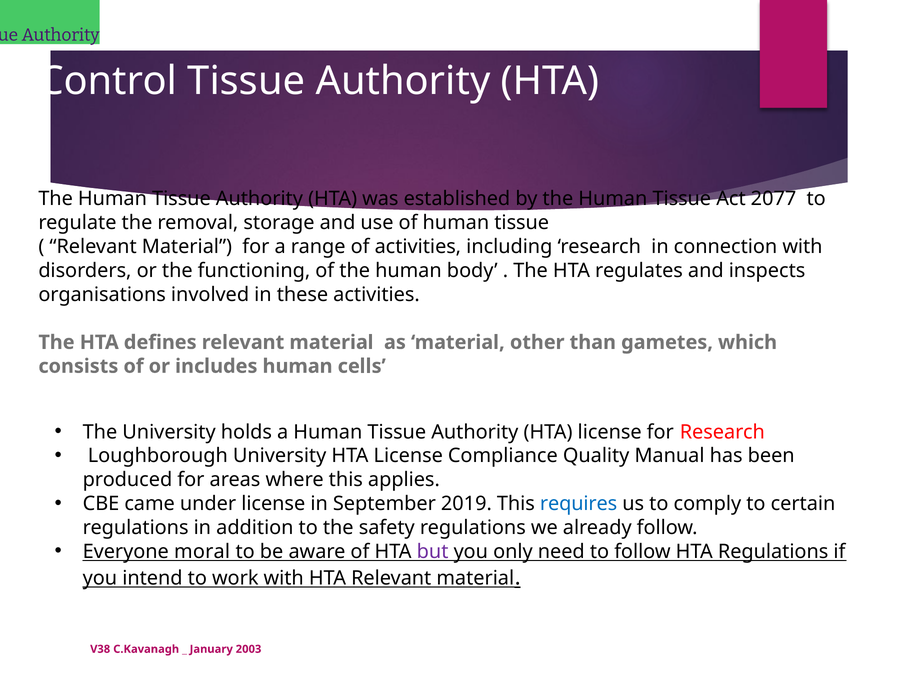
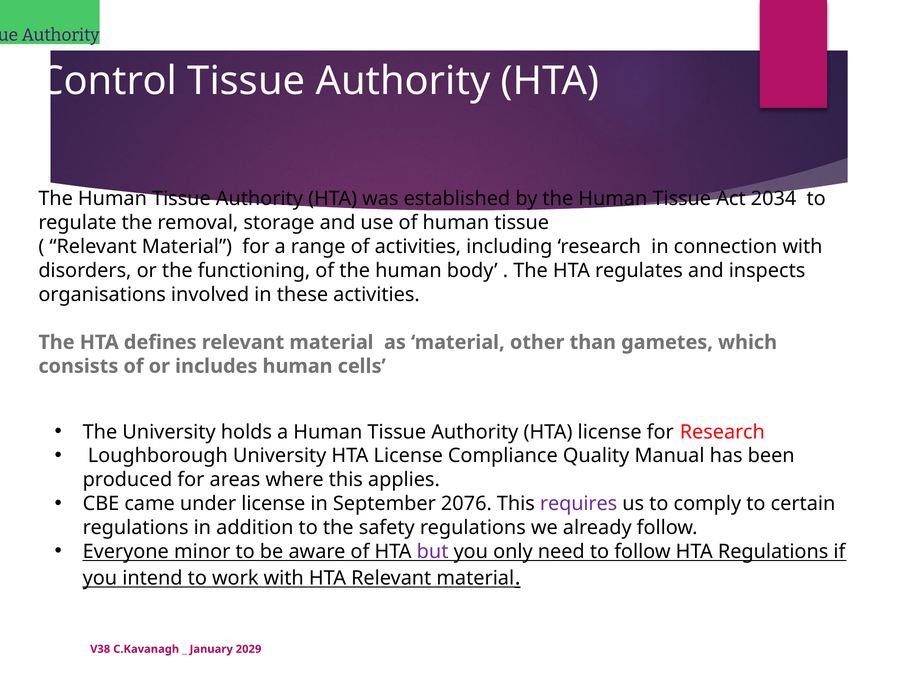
2077: 2077 -> 2034 (774, 199)
2019: 2019 -> 2076 (466, 504)
requires colour: blue -> purple (579, 504)
moral: moral -> minor (202, 551)
2003: 2003 -> 2029 (249, 649)
